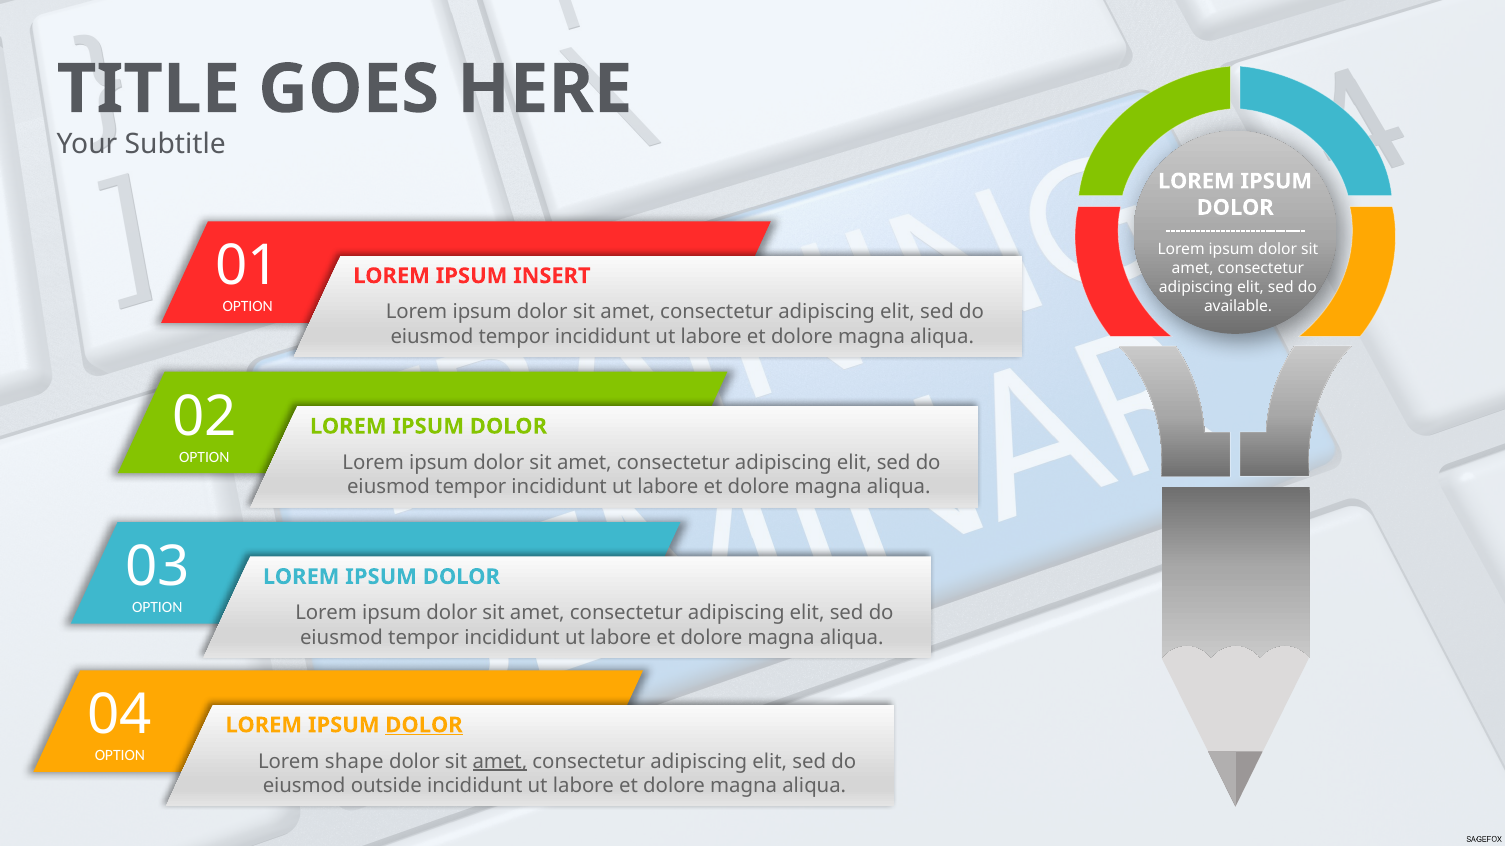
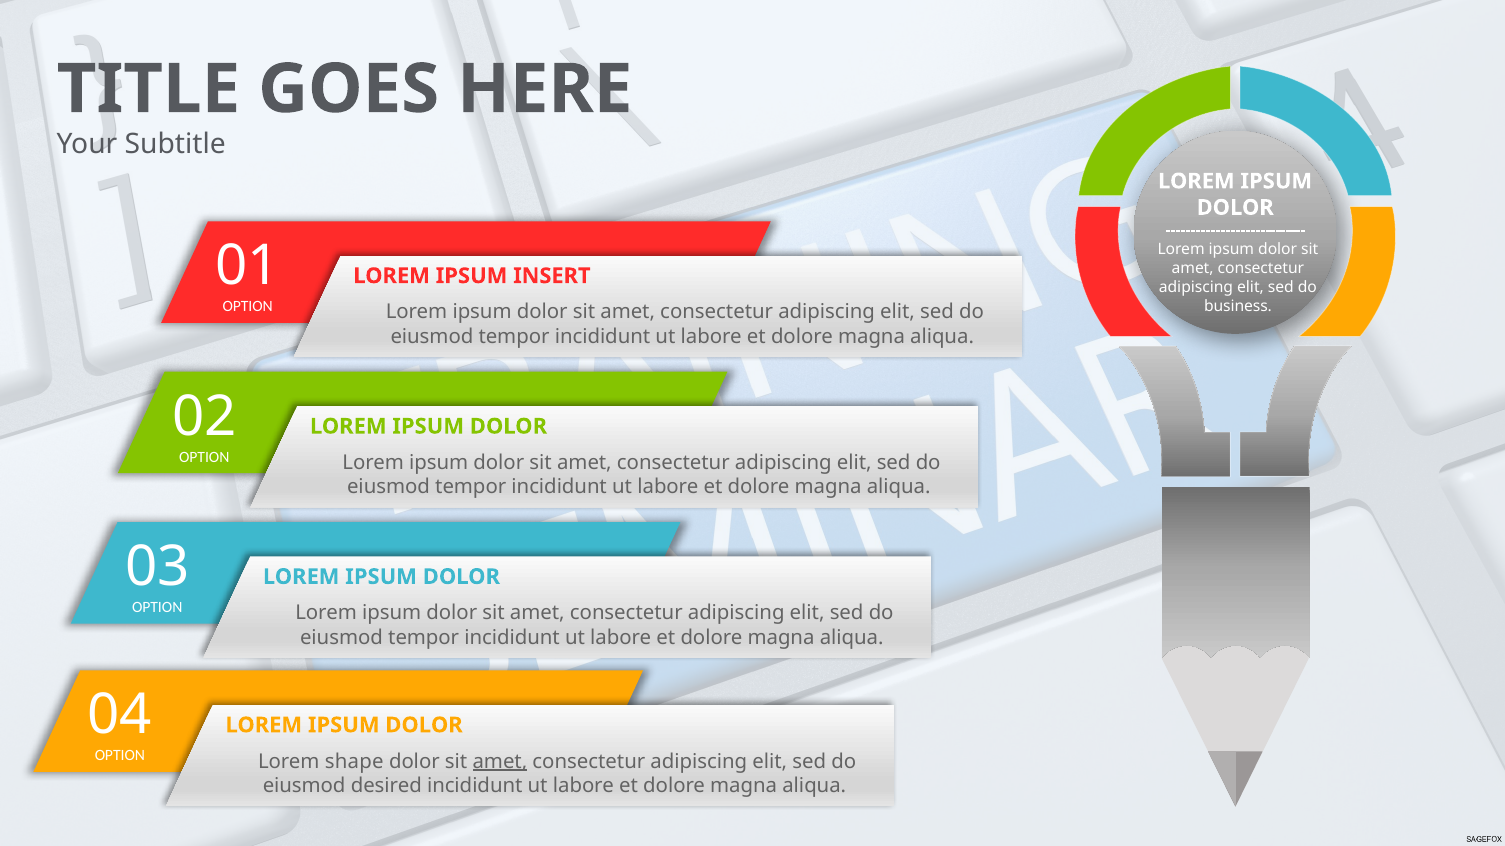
available: available -> business (1238, 306)
DOLOR underline: present -> none (424, 726)
outside: outside -> desired (386, 786)
